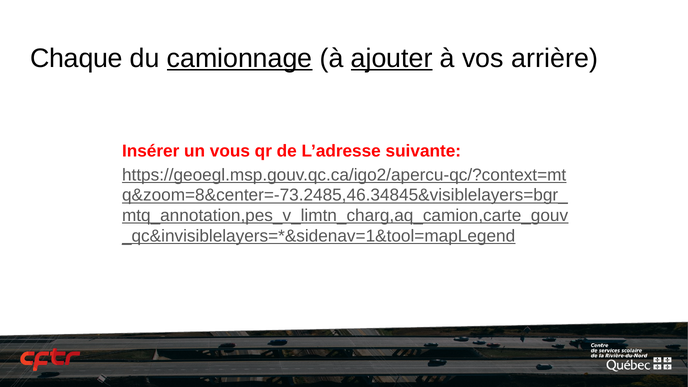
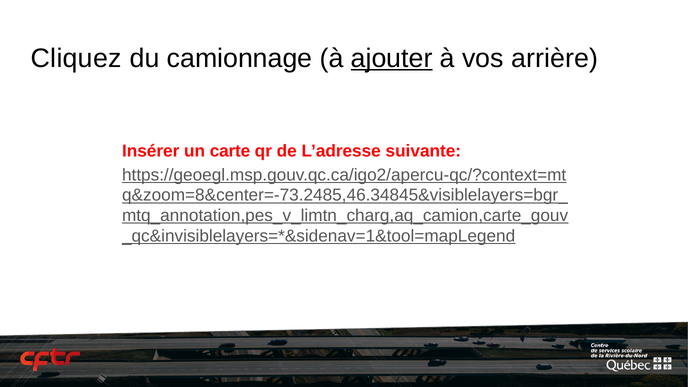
Chaque: Chaque -> Cliquez (76, 58)
camionnage underline: present -> none (240, 58)
vous: vous -> carte (230, 151)
